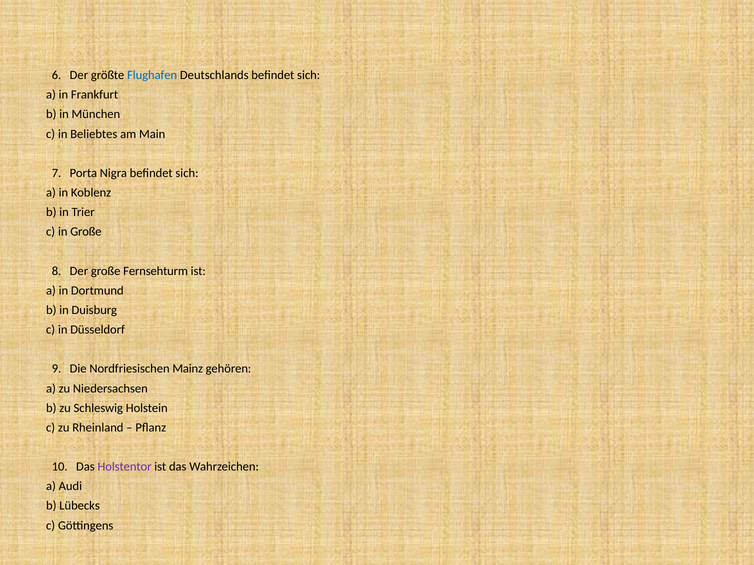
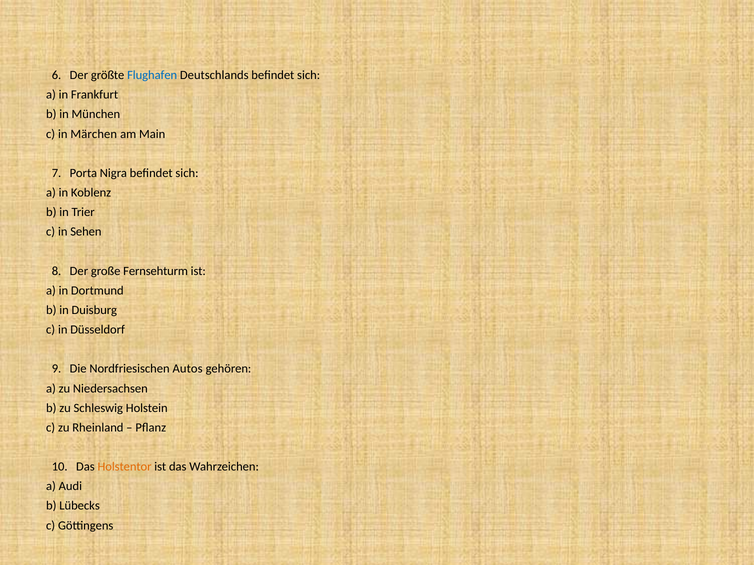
Beliebtes: Beliebtes -> Märchen (94, 134)
in Große: Große -> Sehen (86, 232)
Mainz: Mainz -> Autos (188, 369)
Holstentor colour: purple -> orange (125, 467)
